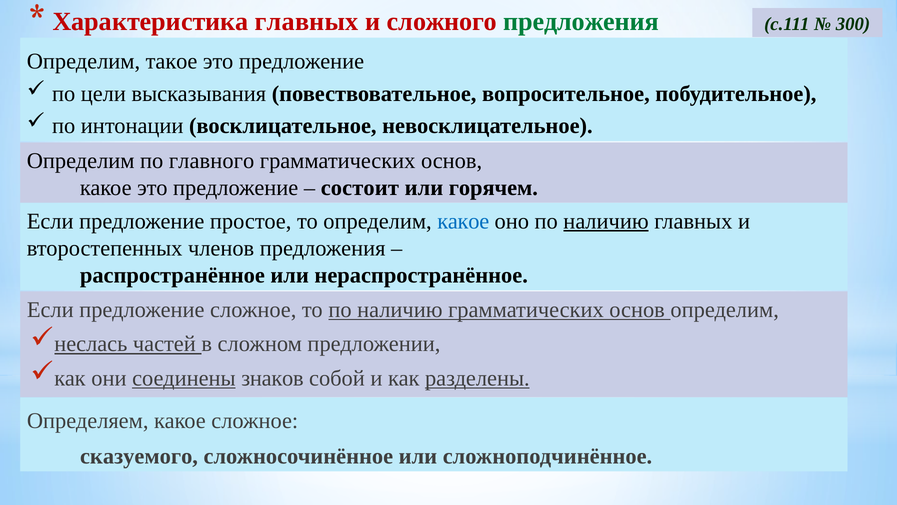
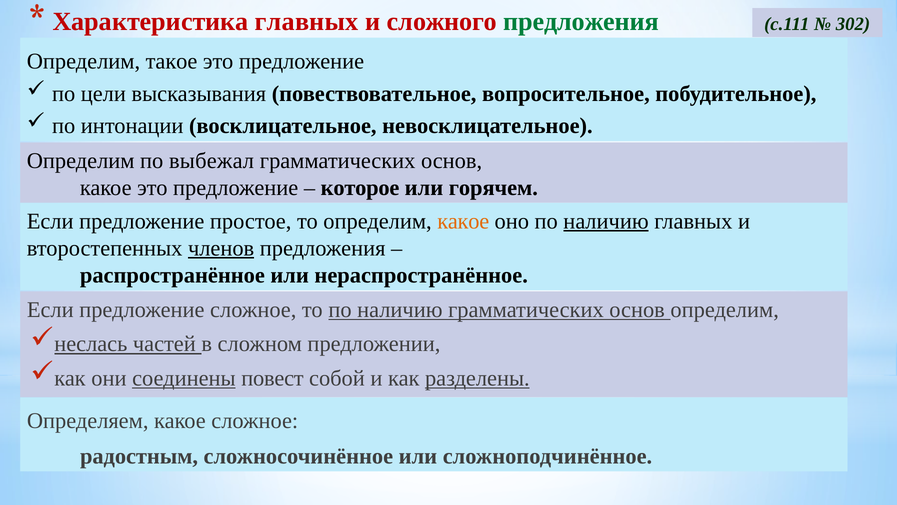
300: 300 -> 302 (853, 24)
главного: главного -> выбежал (212, 161)
состоит: состоит -> которое (360, 188)
какое colour: blue -> orange (463, 221)
членов underline: none -> present (221, 248)
знаков: знаков -> повест (272, 378)
сказуемого: сказуемого -> радостным (139, 456)
